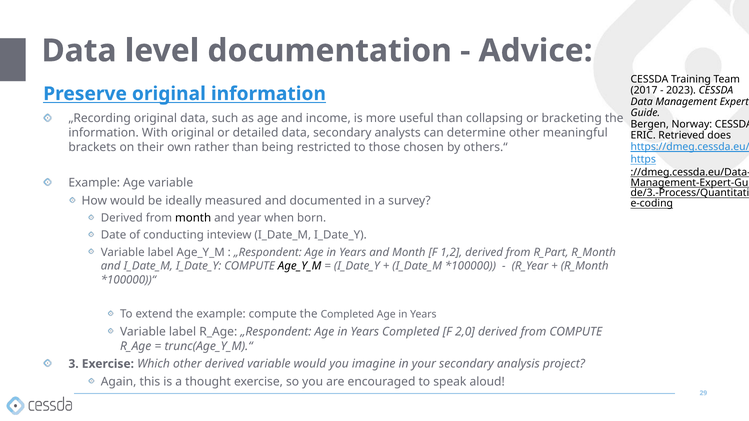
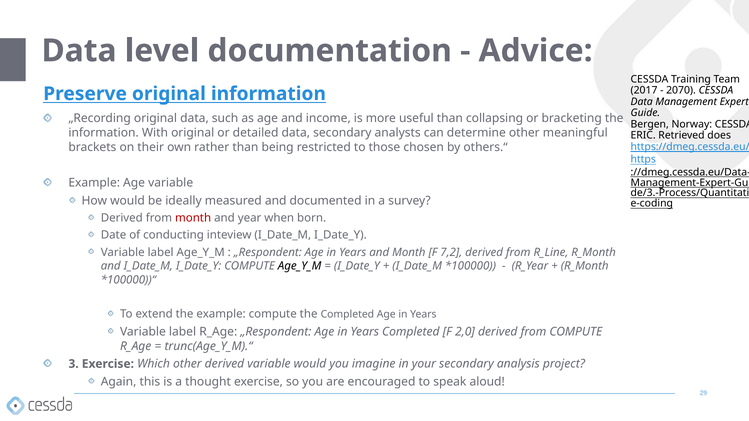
2023: 2023 -> 2070 (681, 91)
month colour: black -> red (193, 218)
1,2: 1,2 -> 7,2 (451, 252)
R_Part: R_Part -> R_Line (551, 252)
